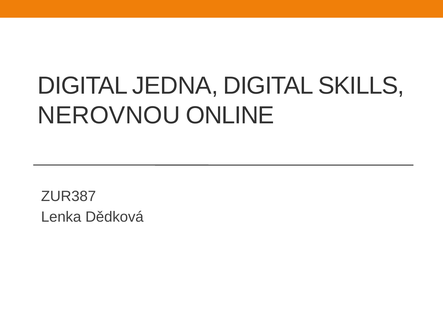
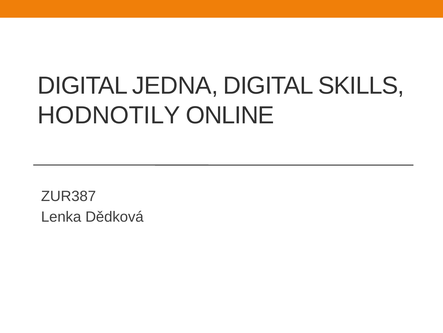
NEROVNOU: NEROVNOU -> HODNOTILY (109, 115)
